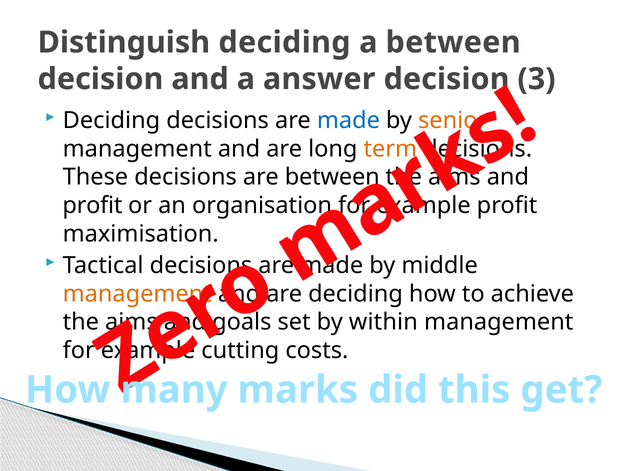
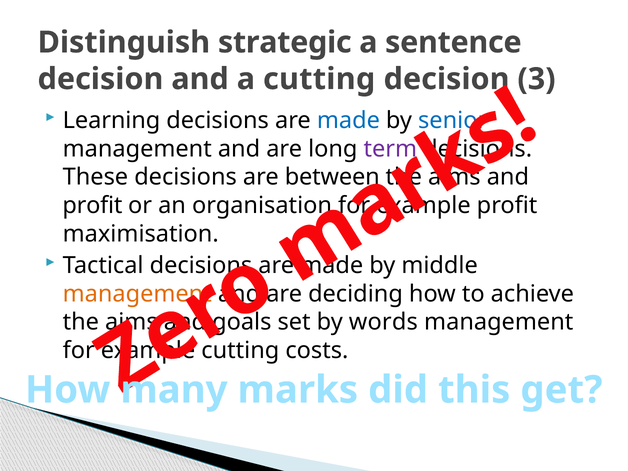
Distinguish deciding: deciding -> strategic (285, 42)
a between: between -> sentence (453, 42)
a answer: answer -> cutting (319, 79)
Deciding: Deciding -> Learning (112, 121)
senior colour: orange -> blue (453, 121)
term colour: orange -> purple (390, 149)
within: within -> words (383, 322)
